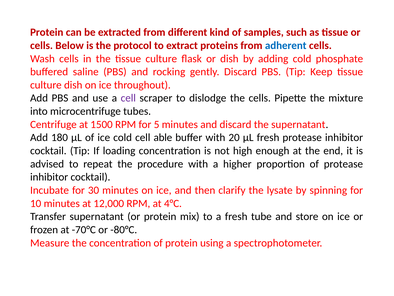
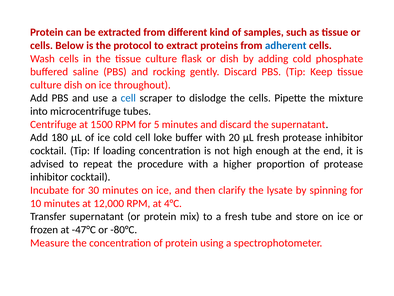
cell colour: purple -> blue (128, 98)
able: able -> loke (163, 137)
-70°C: -70°C -> -47°C (84, 229)
